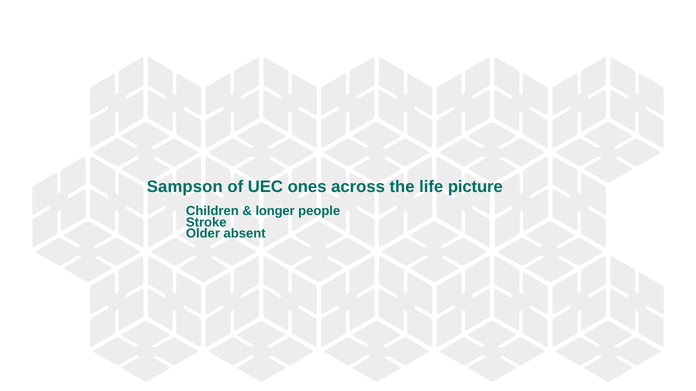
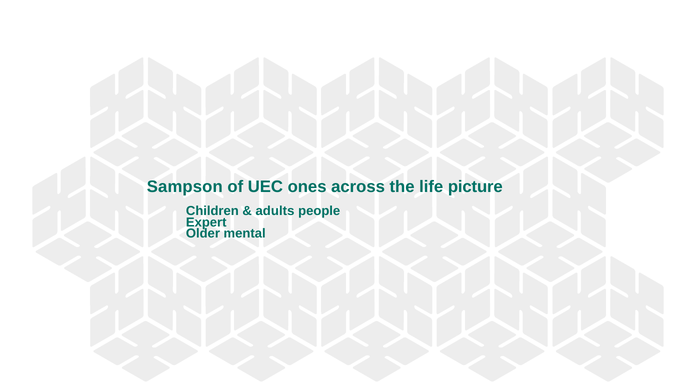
longer: longer -> adults (275, 211)
Stroke: Stroke -> Expert (206, 222)
absent: absent -> mental (245, 234)
